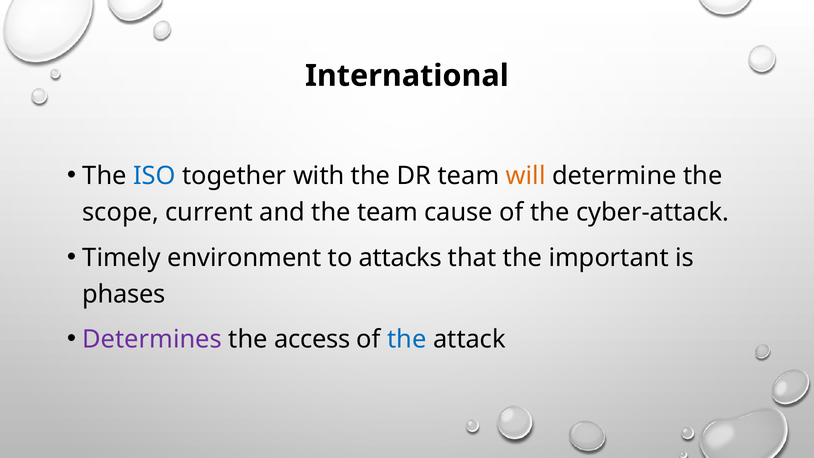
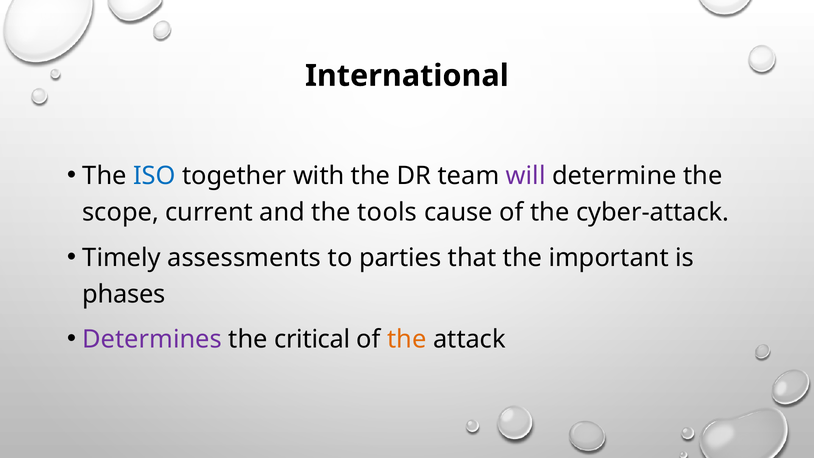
will colour: orange -> purple (526, 176)
the team: team -> tools (387, 212)
environment: environment -> assessments (244, 258)
attacks: attacks -> parties (400, 258)
access: access -> critical (312, 339)
the colour: blue -> orange (407, 339)
